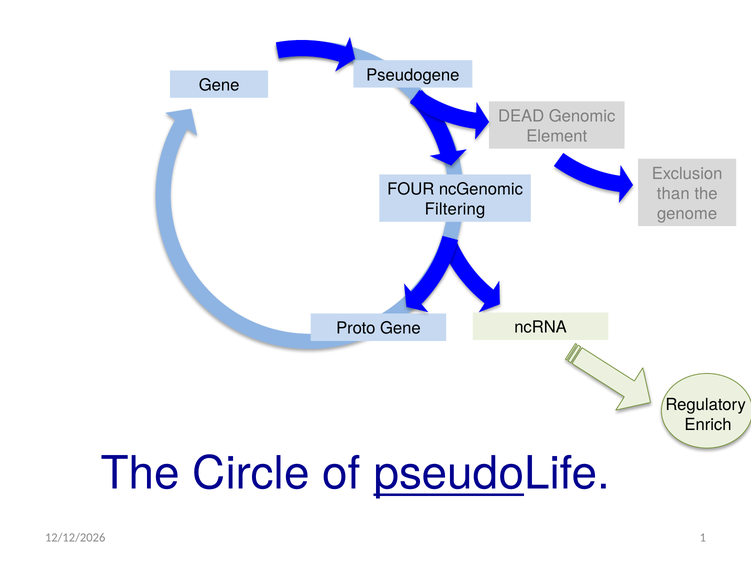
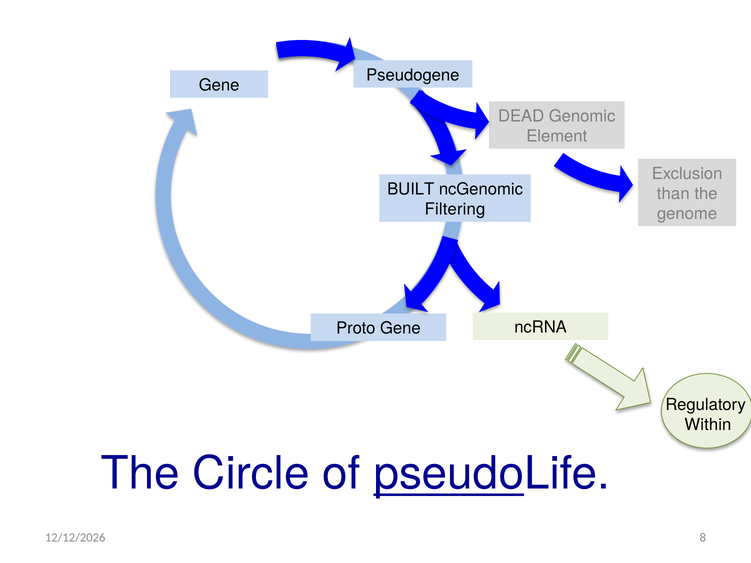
FOUR: FOUR -> BUILT (411, 189)
Enrich: Enrich -> Within (708, 425)
1: 1 -> 8 (703, 538)
